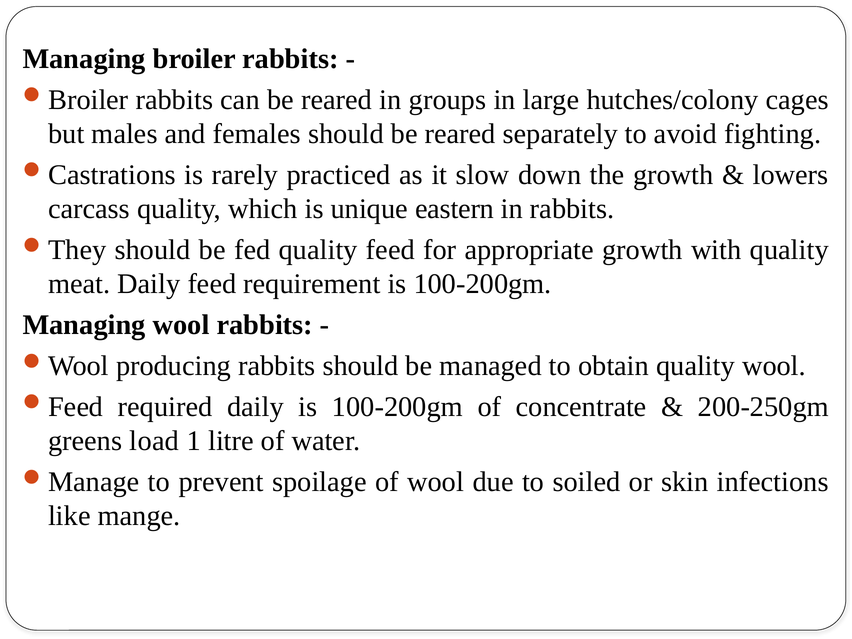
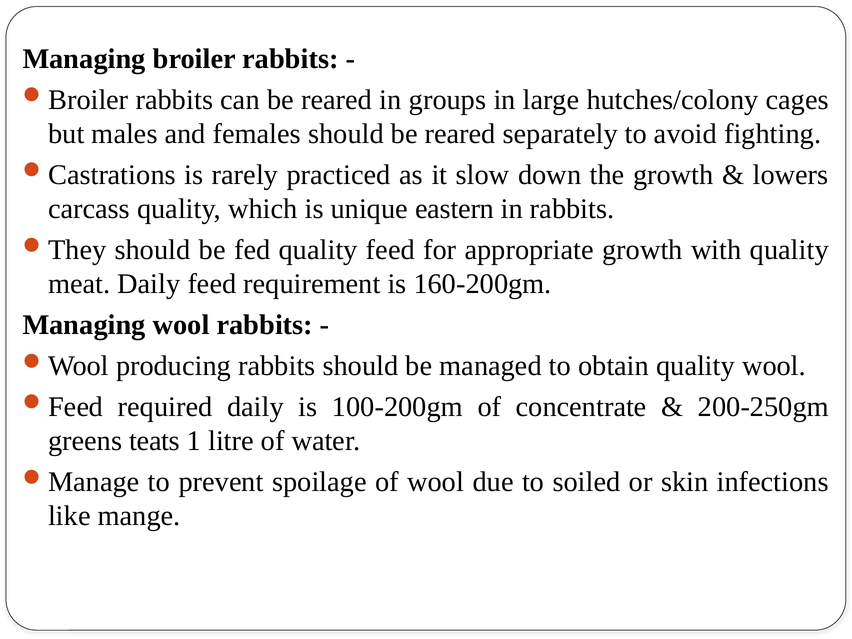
requirement is 100-200gm: 100-200gm -> 160-200gm (483, 284)
load: load -> teats (155, 441)
